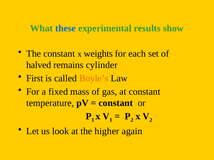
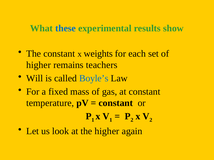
halved: halved -> higher (39, 65)
cylinder: cylinder -> teachers (102, 65)
First: First -> Will (35, 79)
Boyle’s colour: orange -> blue (94, 79)
